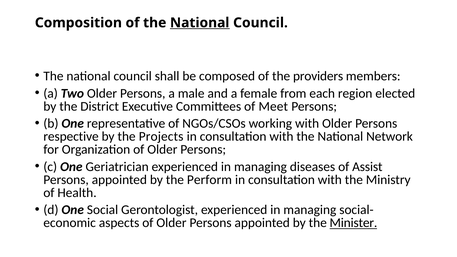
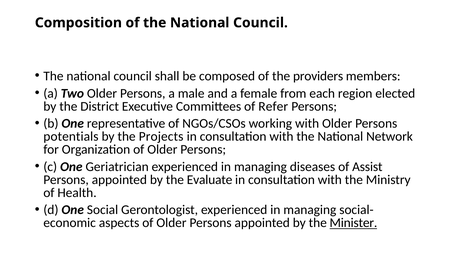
National underline: present -> none (200, 23)
Meet: Meet -> Refer (273, 106)
respective: respective -> potentials (71, 137)
Perform: Perform -> Evaluate (210, 180)
